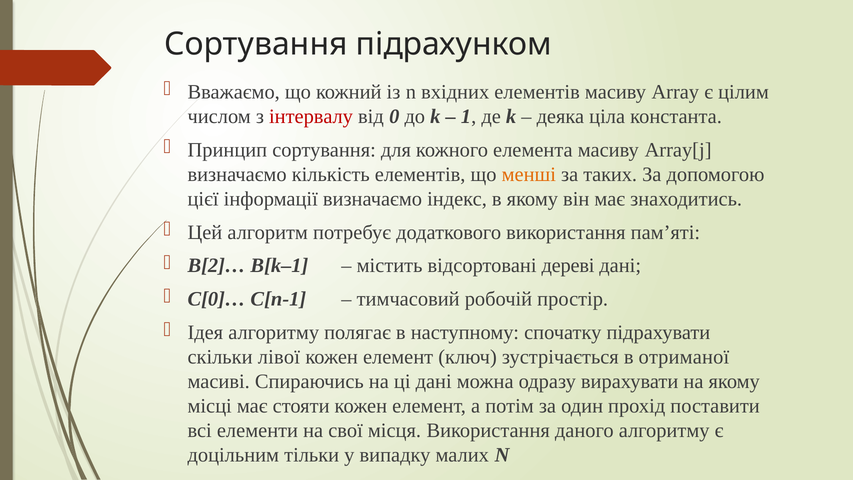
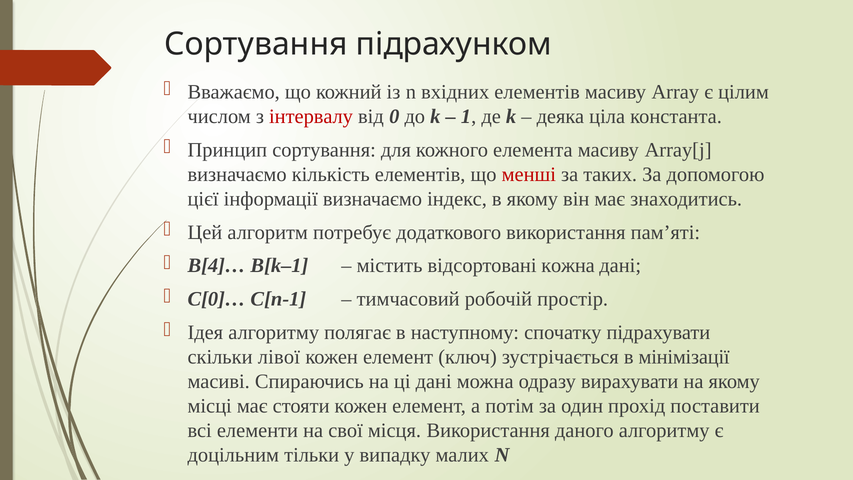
менші colour: orange -> red (529, 174)
B[2]…: B[2]… -> B[4]… (216, 266)
дереві: дереві -> кожна (568, 266)
отриманої: отриманої -> мінімізації (684, 357)
